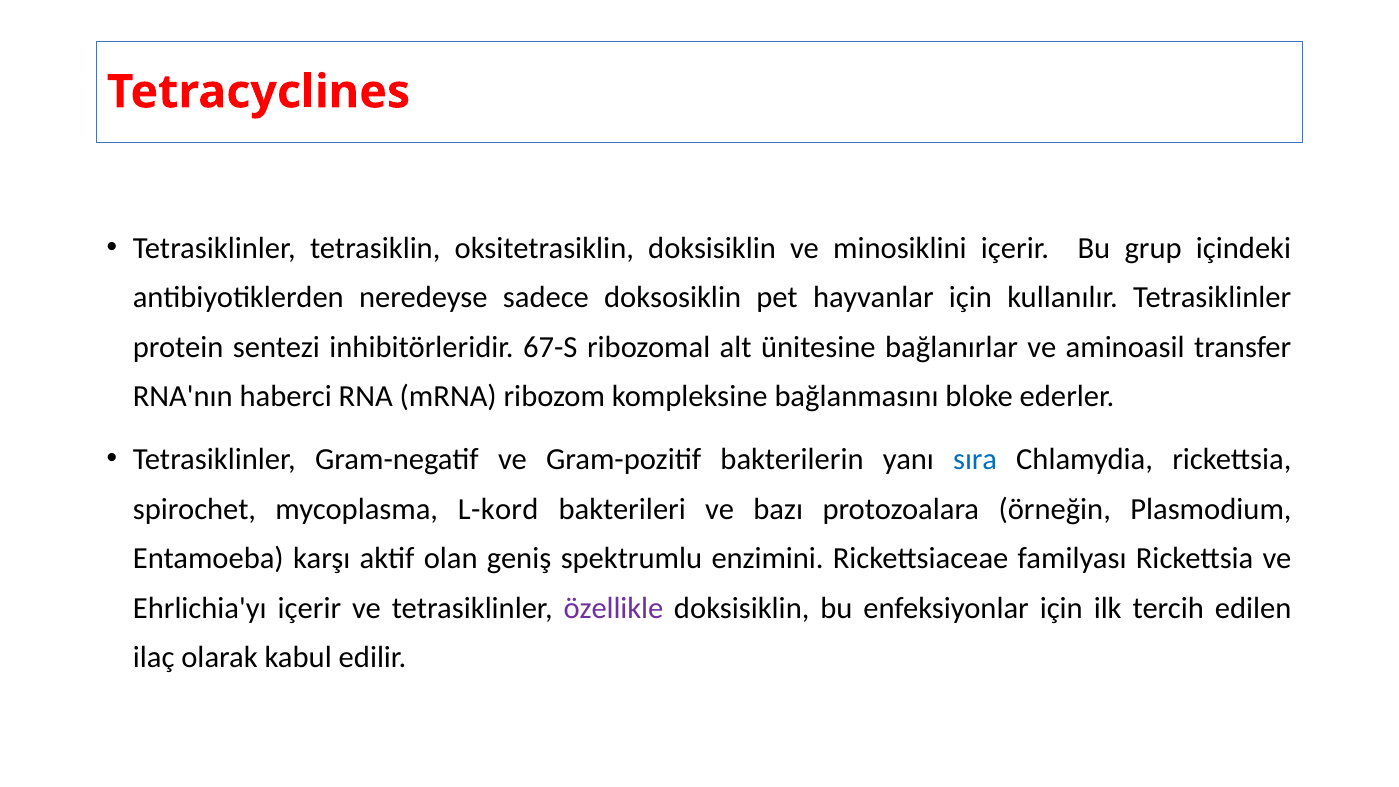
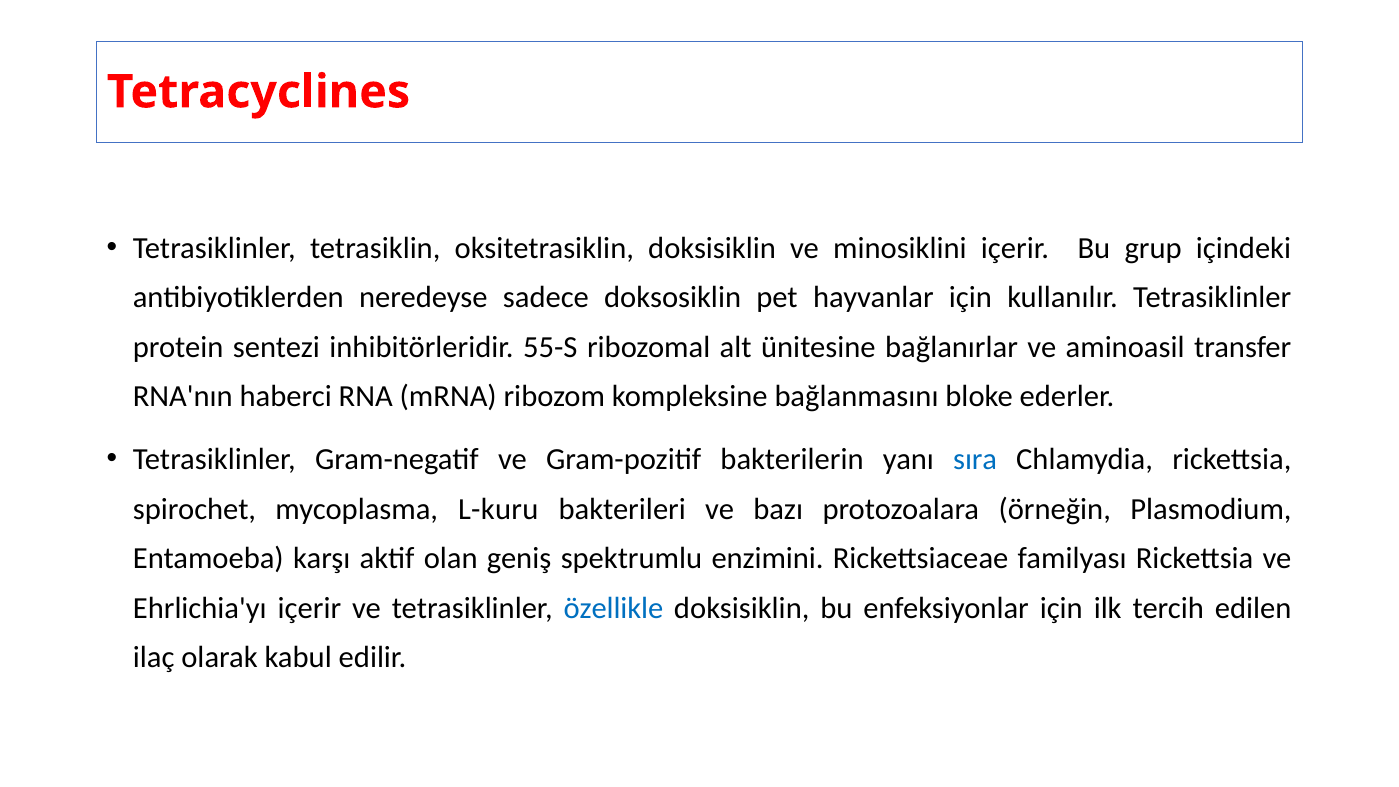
67-S: 67-S -> 55-S (550, 347)
L-kord: L-kord -> L-kuru (498, 509)
özellikle colour: purple -> blue (613, 608)
